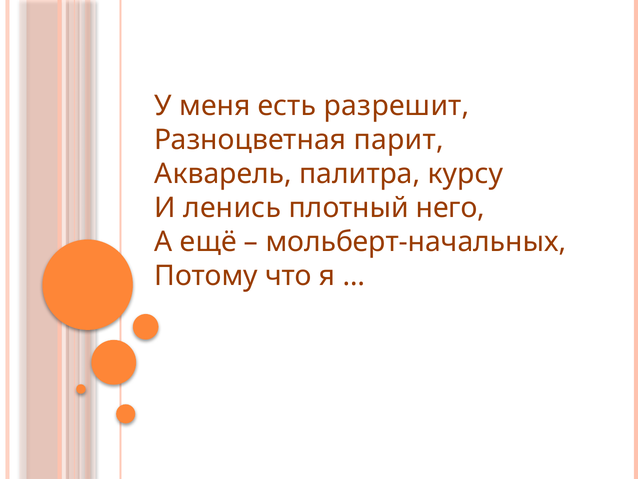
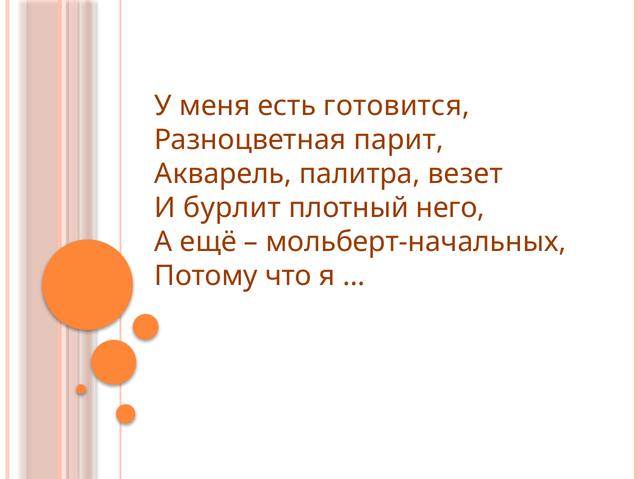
разрешит: разрешит -> готовится (397, 106)
курсу: курсу -> везет (465, 174)
ленись: ленись -> бурлит (232, 208)
